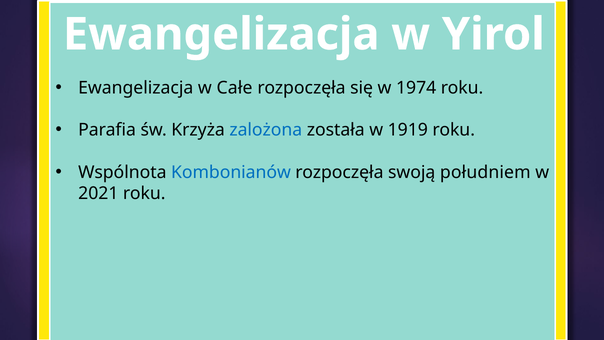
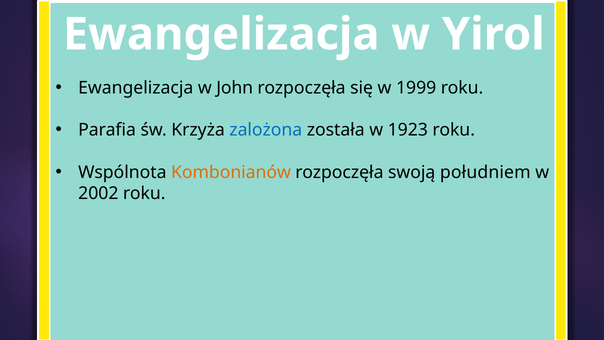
Całe: Całe -> John (235, 88)
1974: 1974 -> 1999 (416, 88)
1919: 1919 -> 1923 (408, 130)
Kombonianów colour: blue -> orange (231, 172)
2021: 2021 -> 2002 (98, 193)
